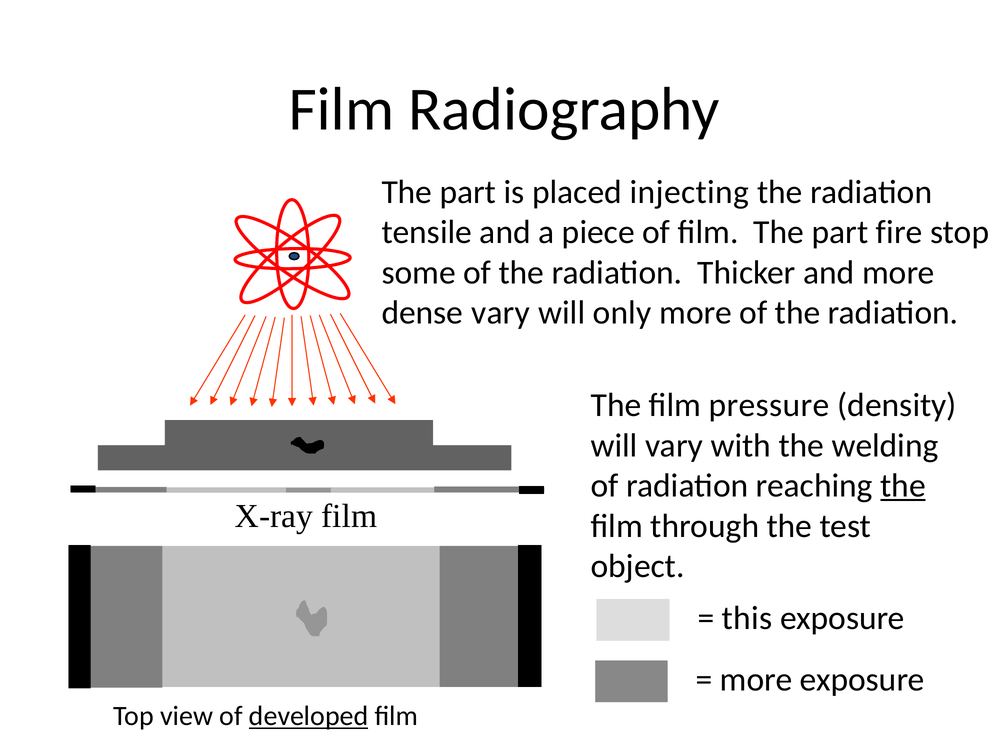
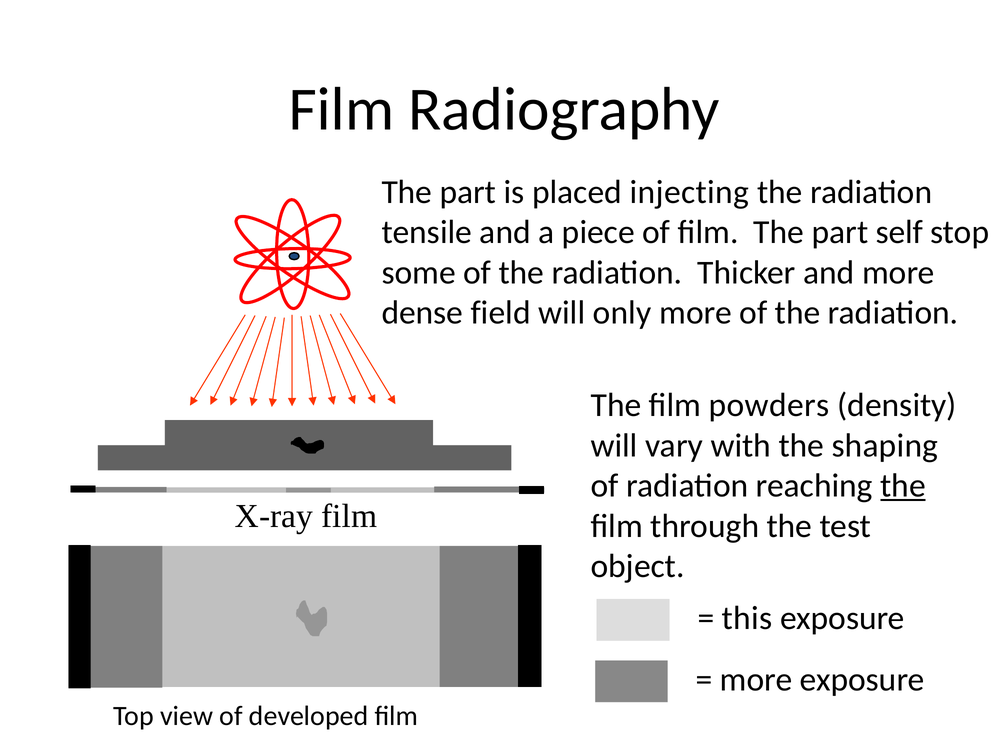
fire: fire -> self (899, 233)
dense vary: vary -> field (501, 313)
pressure: pressure -> powders (769, 406)
welding: welding -> shaping (885, 446)
developed underline: present -> none (309, 717)
